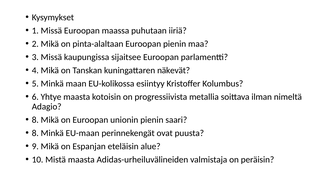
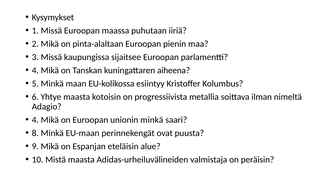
näkevät: näkevät -> aiheena (174, 70)
8: 8 -> 4 (35, 120)
unionin pienin: pienin -> minkä (152, 120)
